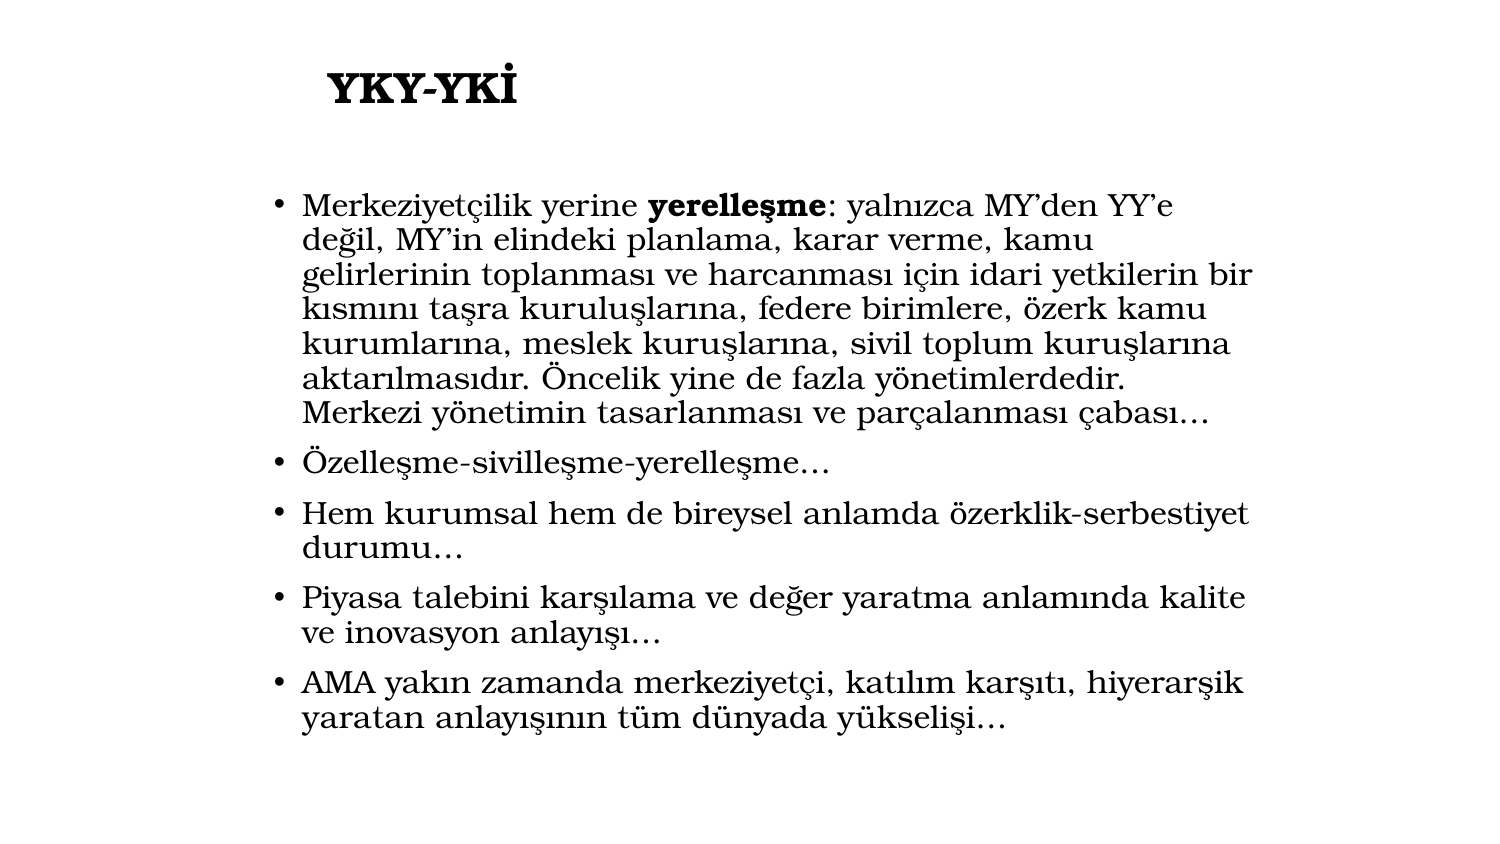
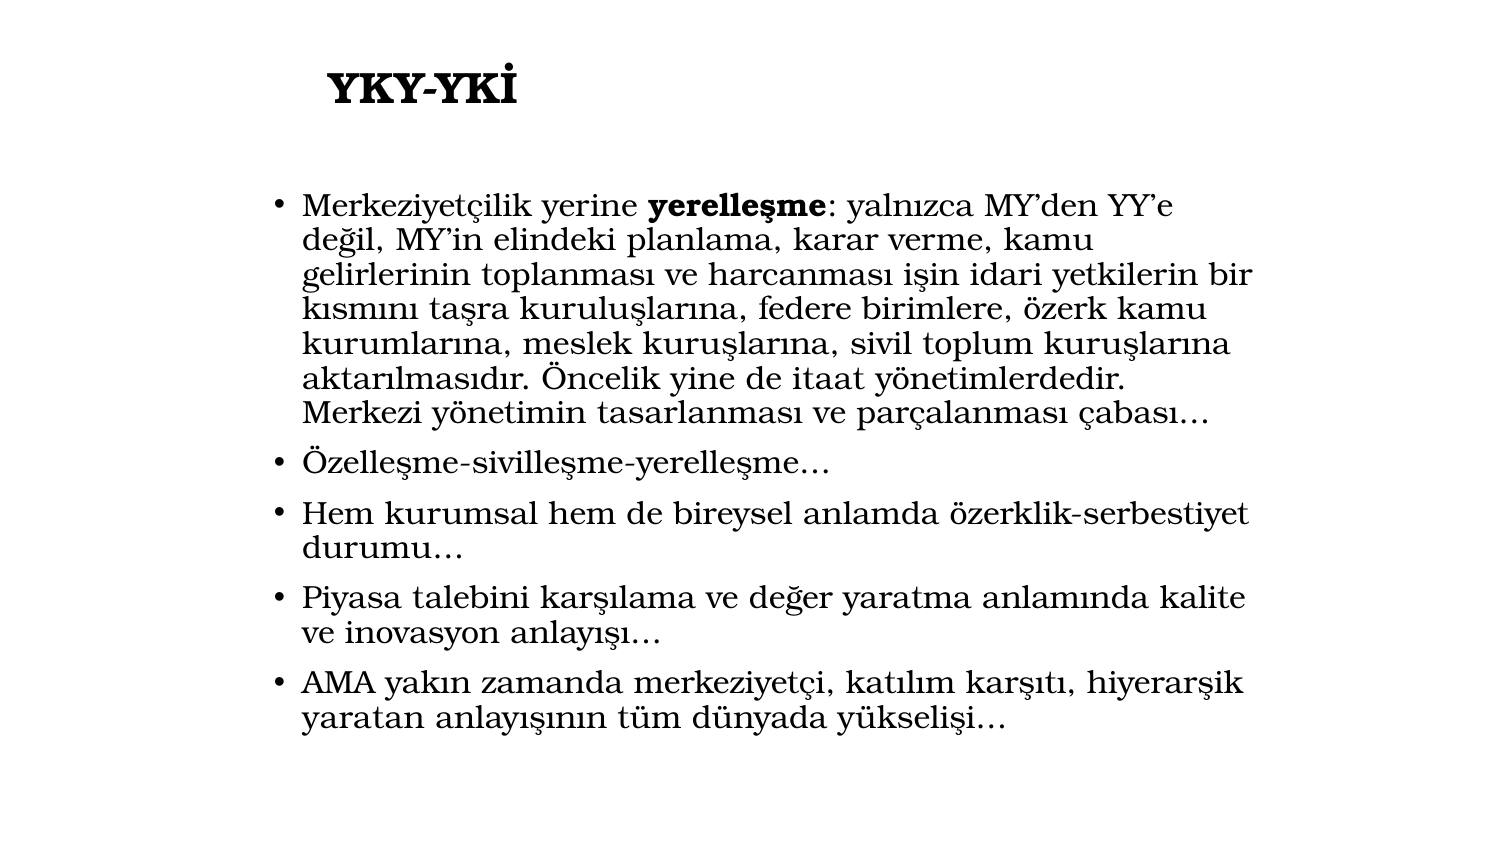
için: için -> işin (932, 275)
fazla: fazla -> itaat (829, 378)
